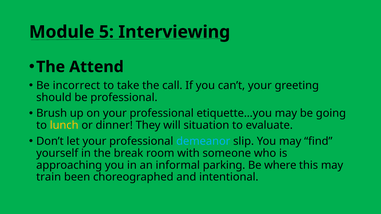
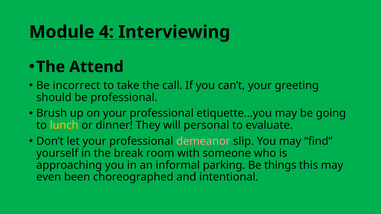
5: 5 -> 4 (106, 32)
situation: situation -> personal (206, 125)
demeanor colour: light blue -> pink (203, 141)
where: where -> things (280, 165)
train: train -> even (49, 177)
